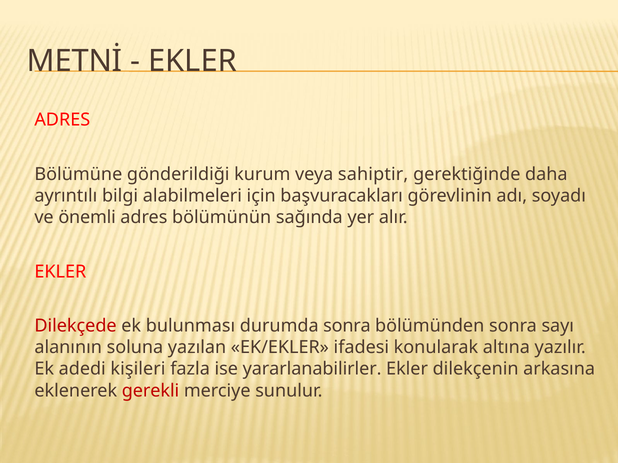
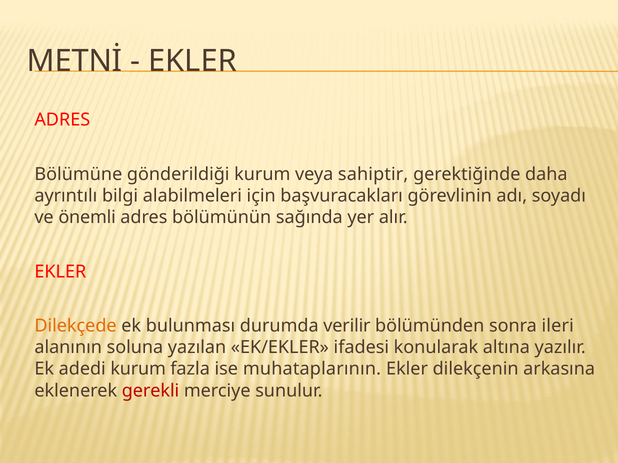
Dilekçede colour: red -> orange (76, 326)
durumda sonra: sonra -> verilir (347, 326)
sayı: sayı -> ileri (558, 326)
adedi kişileri: kişileri -> kurum (138, 369)
yararlanabilirler: yararlanabilirler -> muhataplarının (312, 369)
